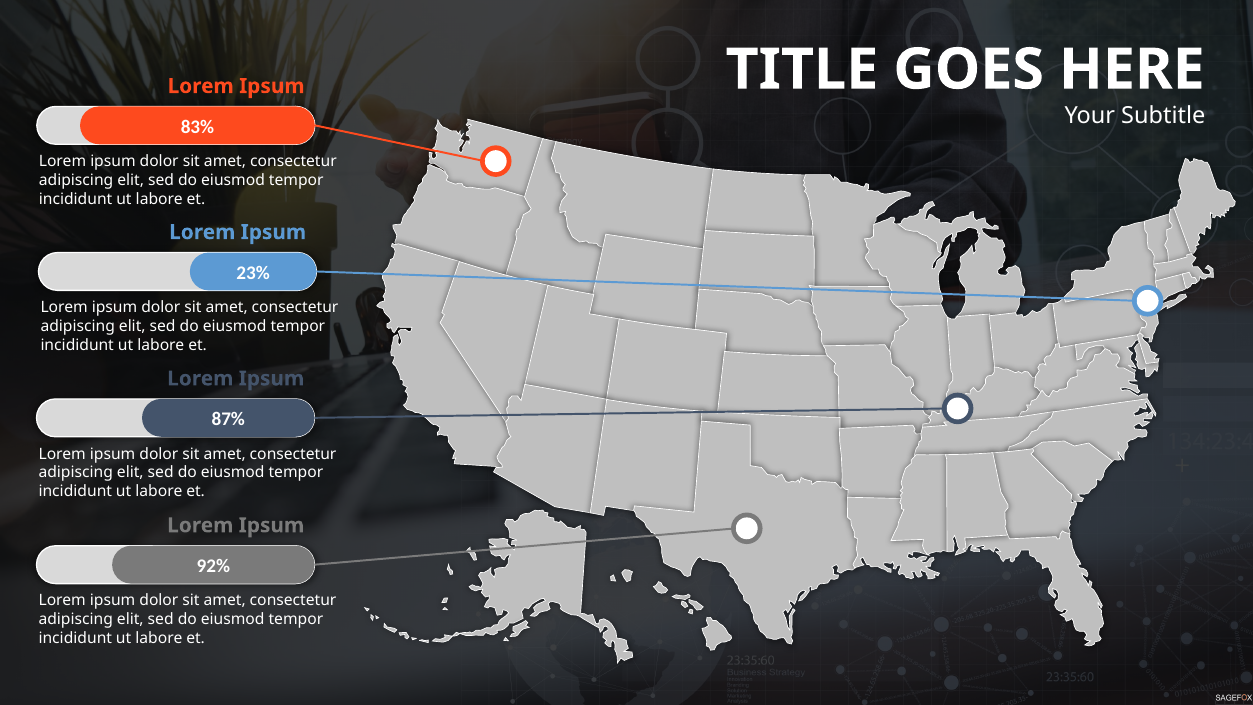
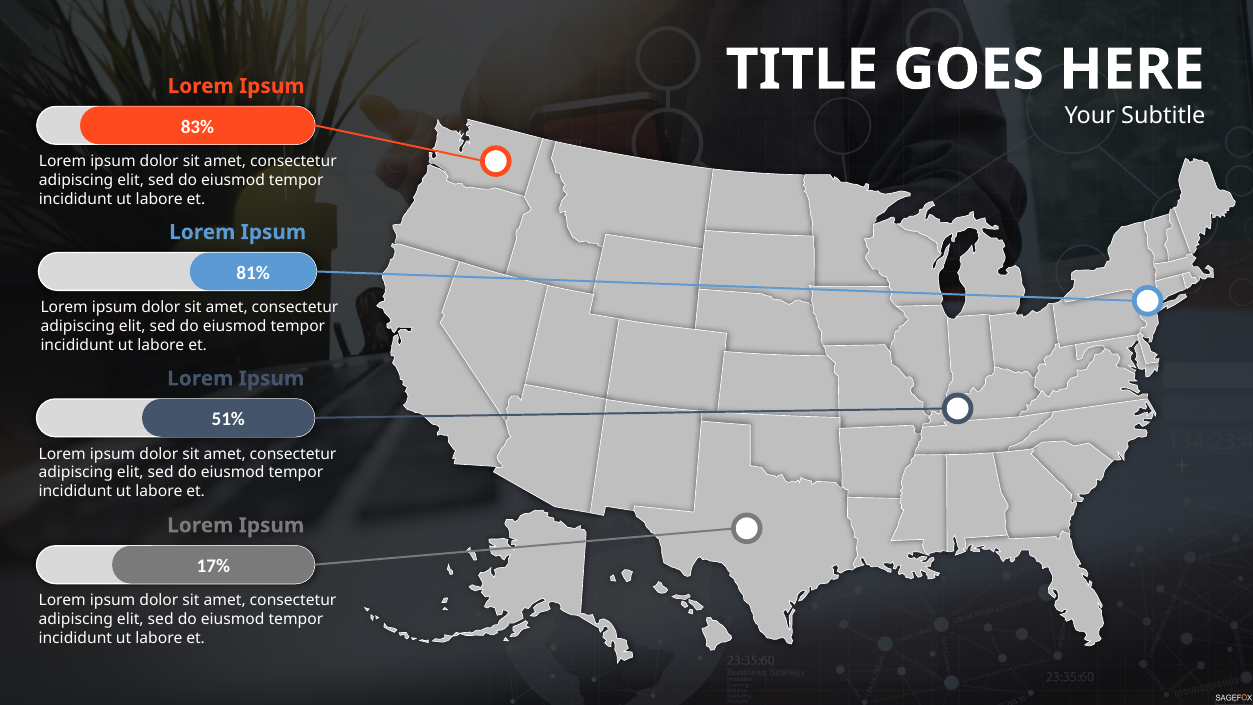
23%: 23% -> 81% (253, 273)
87%: 87% -> 51% (228, 419)
92%: 92% -> 17% (213, 566)
